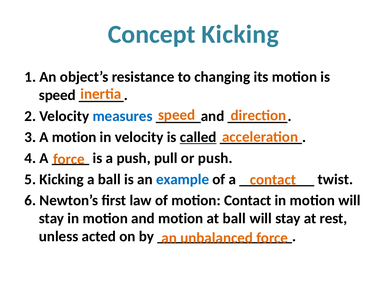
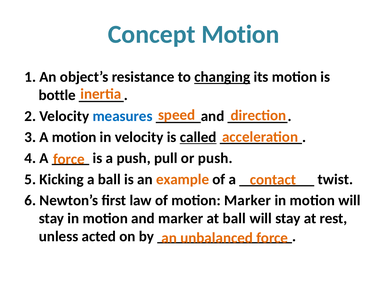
Concept Kicking: Kicking -> Motion (240, 34)
changing underline: none -> present (222, 77)
speed: speed -> bottle (57, 95)
example colour: blue -> orange (183, 179)
motion Contact: Contact -> Marker (248, 201)
and motion: motion -> marker (181, 219)
